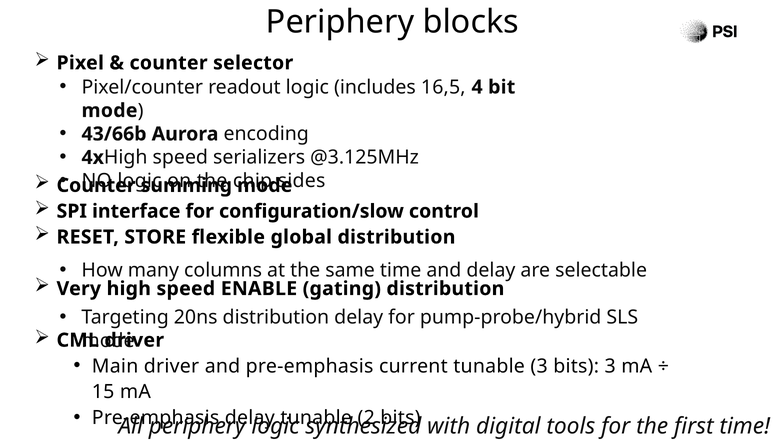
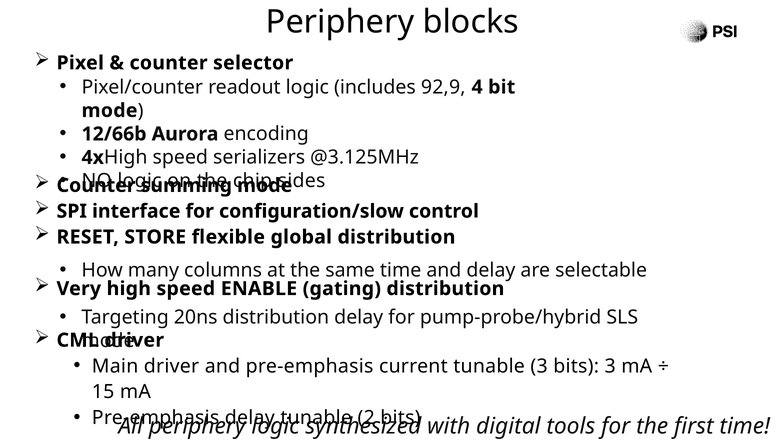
16,5: 16,5 -> 92,9 (443, 87)
43/66b: 43/66b -> 12/66b (114, 134)
